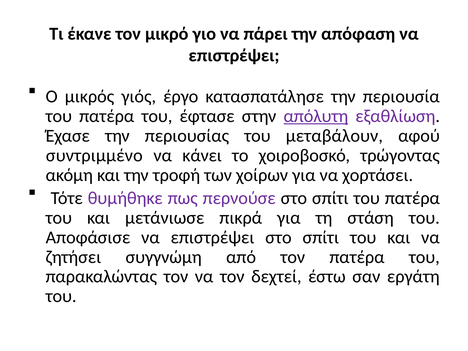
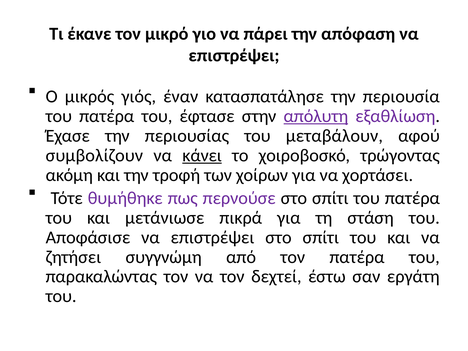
έργο: έργο -> έναν (181, 96)
συντριμμένο: συντριμμένο -> συμβολίζουν (94, 155)
κάνει underline: none -> present (202, 155)
